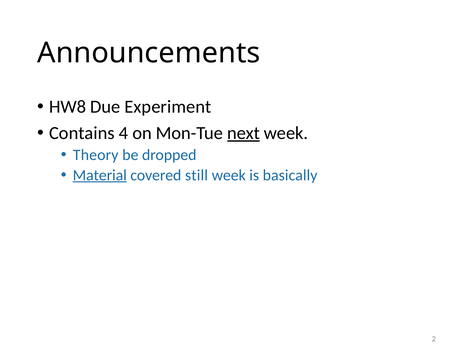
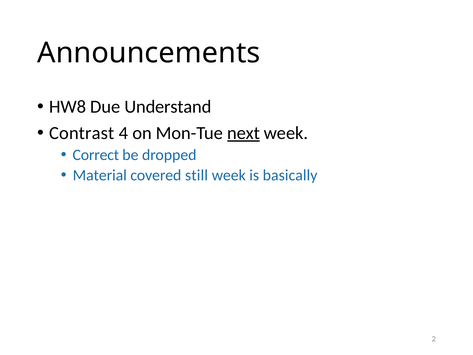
Experiment: Experiment -> Understand (168, 107)
Contains: Contains -> Contrast (82, 133)
Theory: Theory -> Correct (96, 155)
Material underline: present -> none (100, 175)
